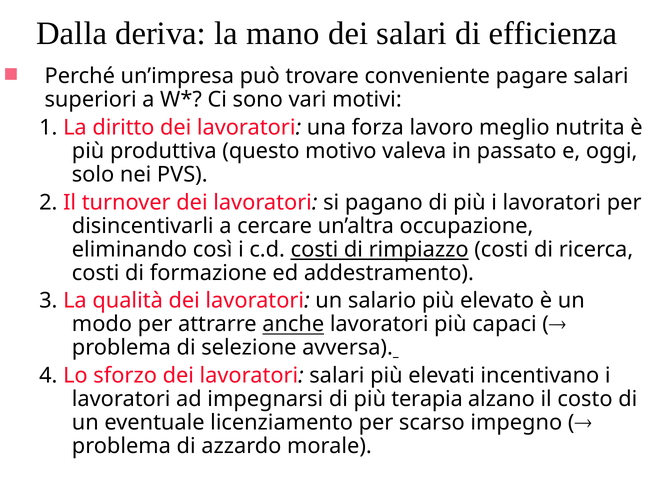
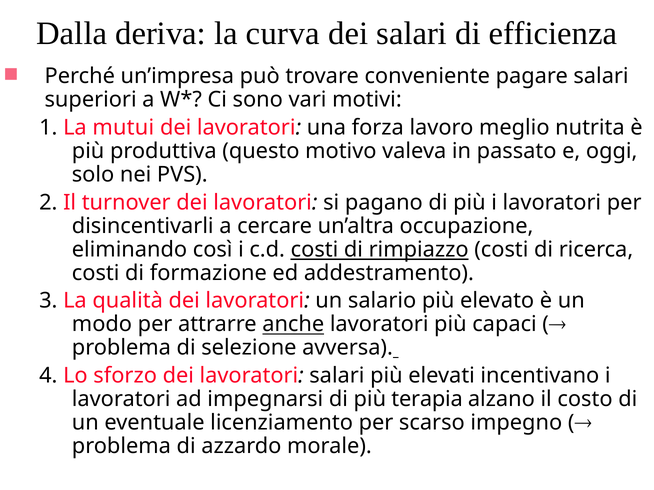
mano: mano -> curva (283, 33)
diritto: diritto -> mutui (123, 128)
